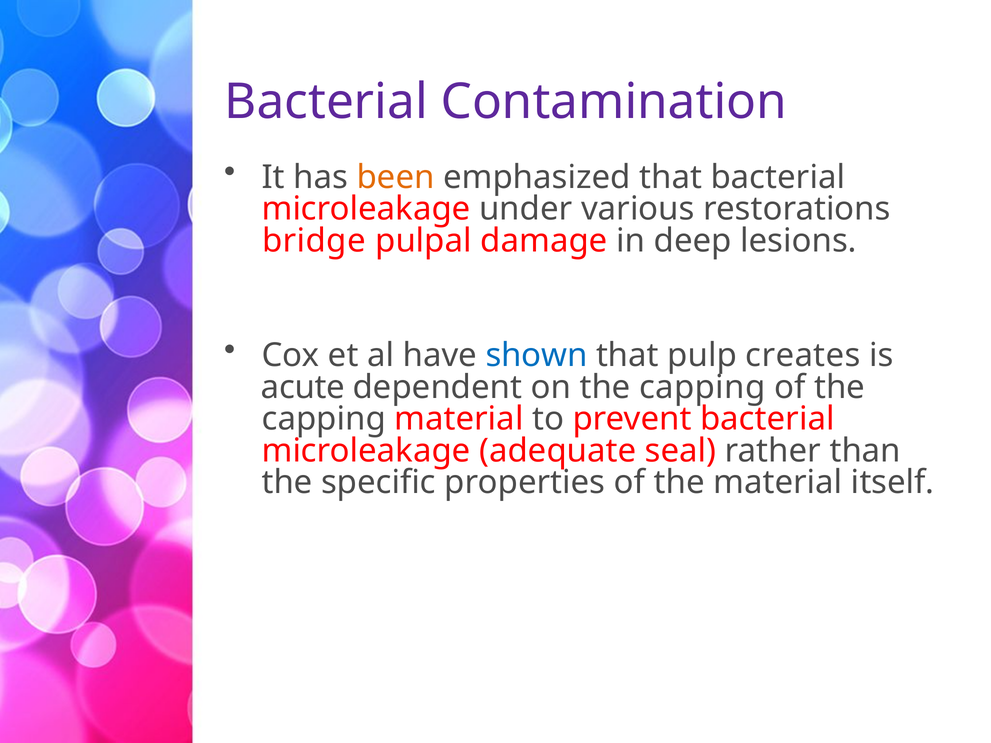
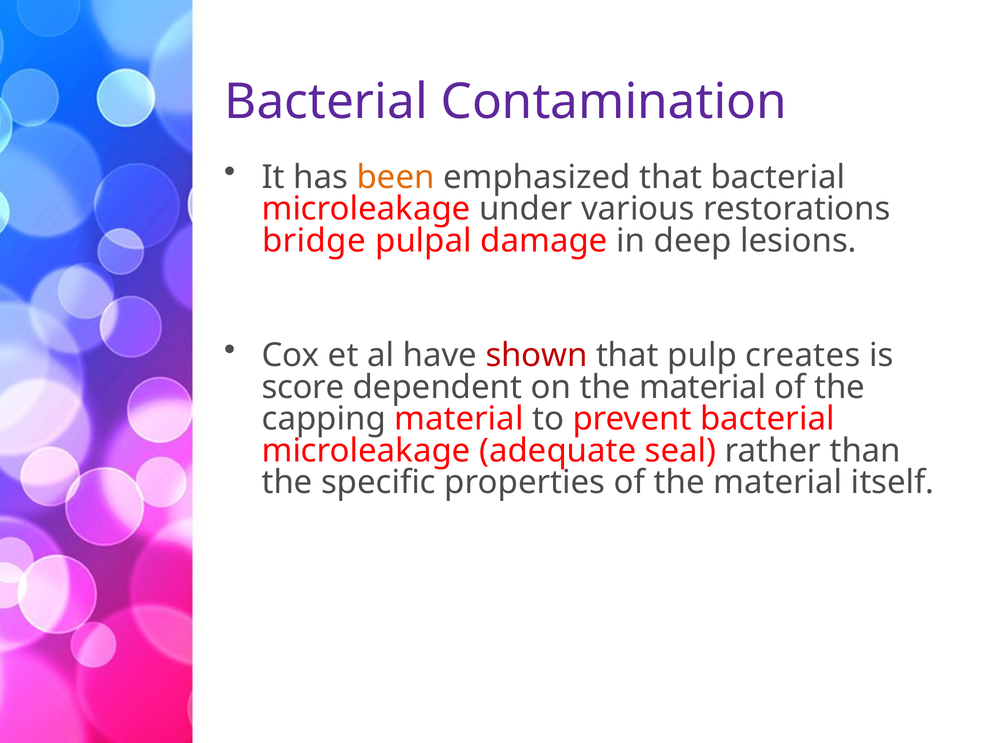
shown colour: blue -> red (537, 356)
acute: acute -> score (303, 387)
on the capping: capping -> material (703, 387)
